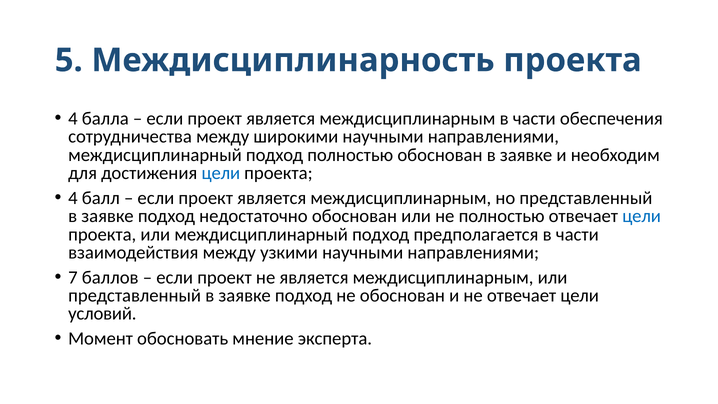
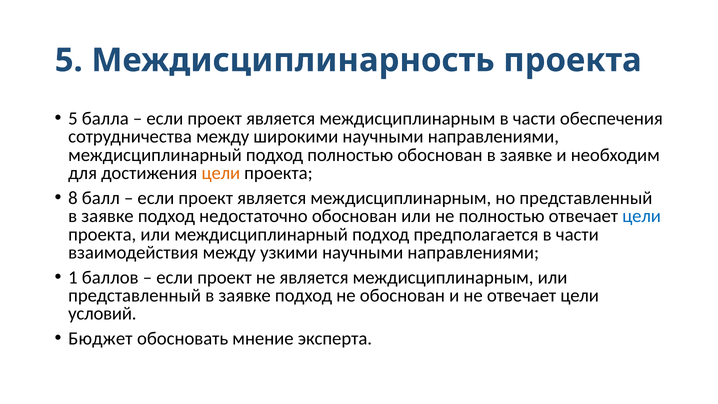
4: 4 -> 5 (73, 119)
цели colour: blue -> orange (221, 173)
4: 4 -> 8 (73, 198)
7: 7 -> 1 (73, 277)
Момент: Момент -> Бюджет (100, 339)
